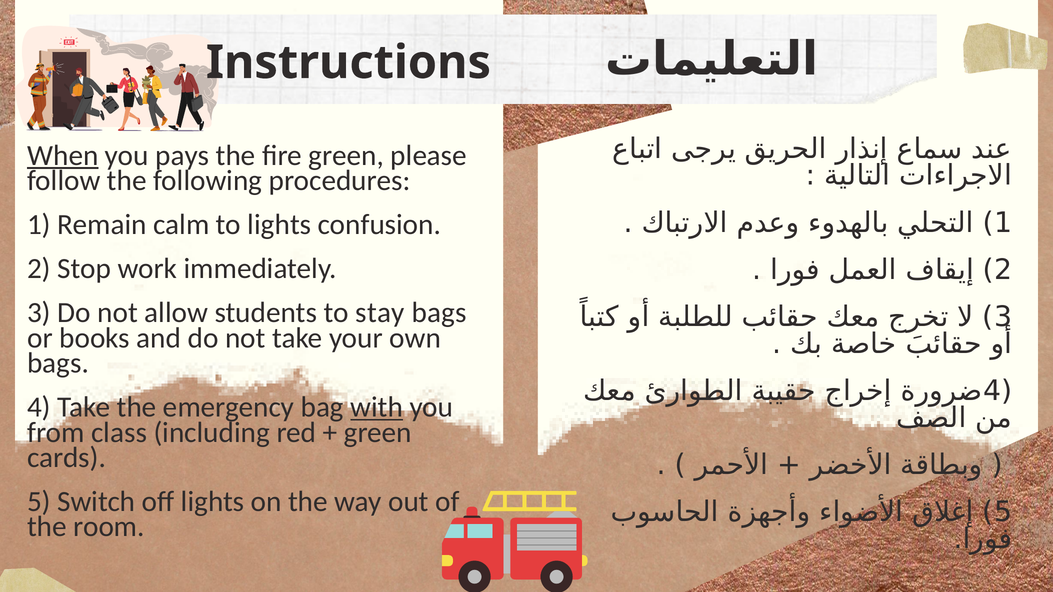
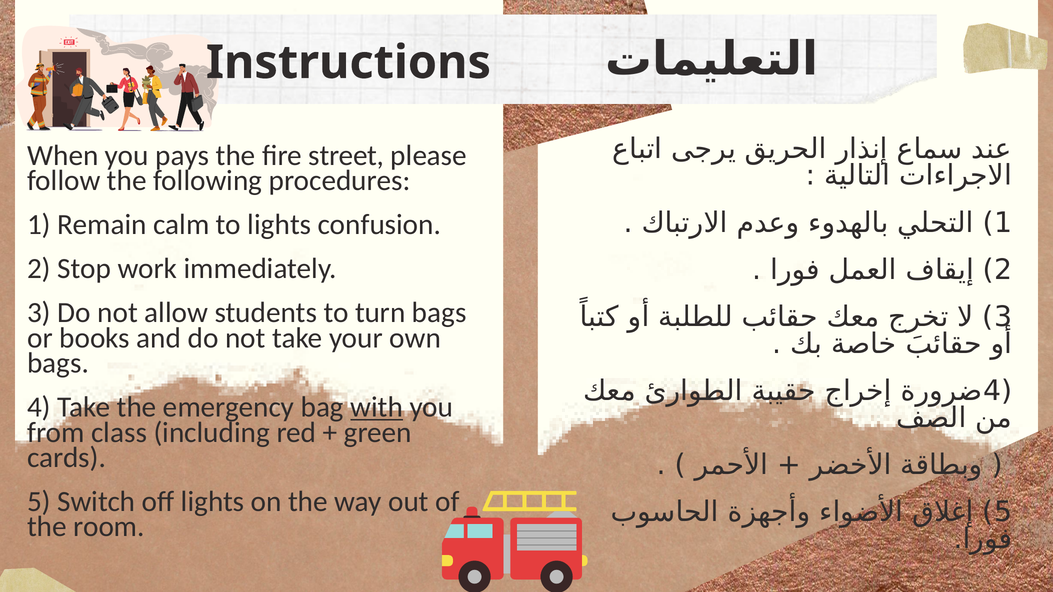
When underline: present -> none (63, 156)
fire green: green -> street (346, 156)
stay: stay -> turn (380, 313)
